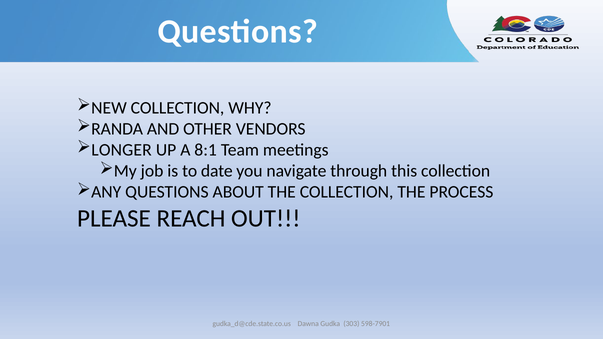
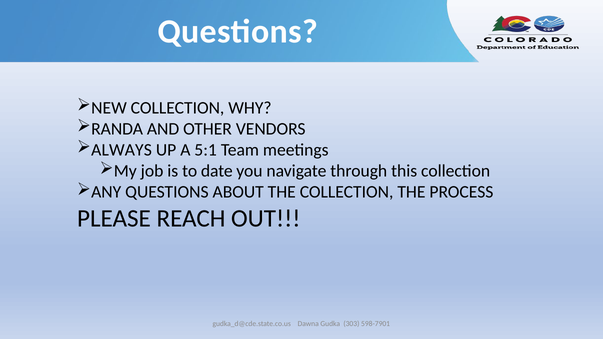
LONGER: LONGER -> ALWAYS (122, 150)
8:1: 8:1 -> 5:1 (206, 150)
